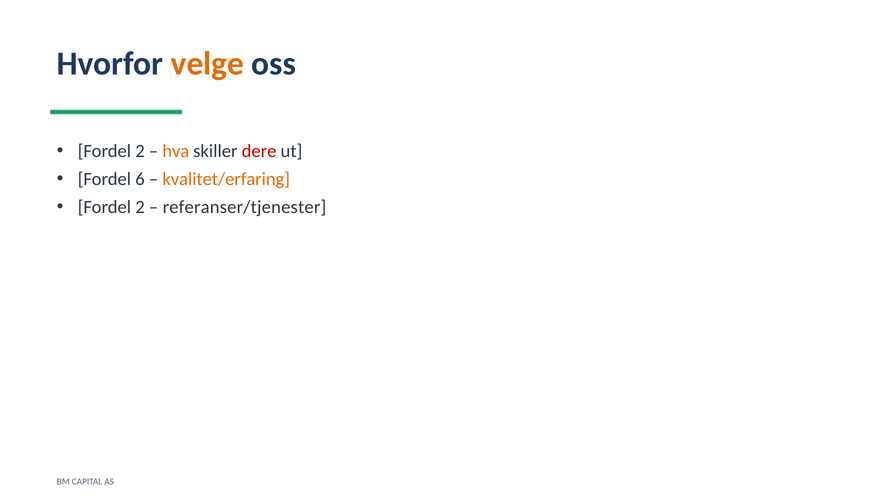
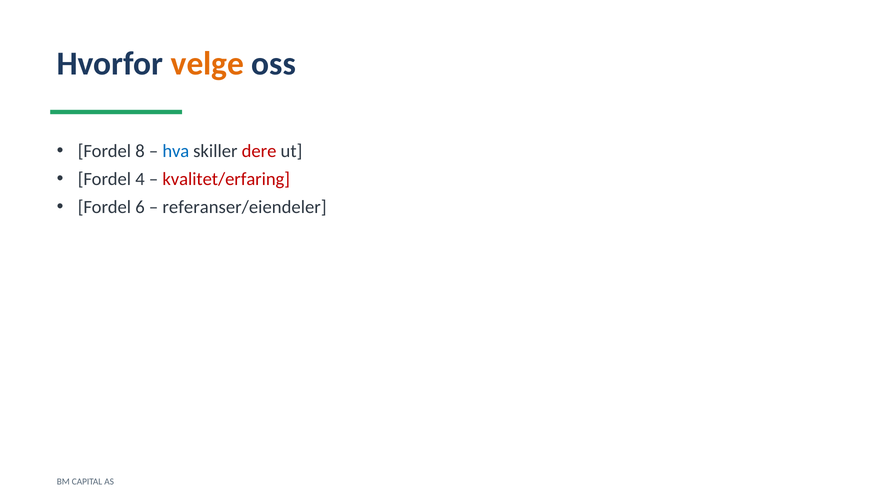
2: 2 -> 8 (140, 151)
hva colour: orange -> blue (176, 151)
6: 6 -> 4 (140, 179)
kvalitet/erfaring colour: orange -> red (226, 179)
2: 2 -> 6 (140, 207)
referanser/tjenester: referanser/tjenester -> referanser/eiendeler (245, 207)
